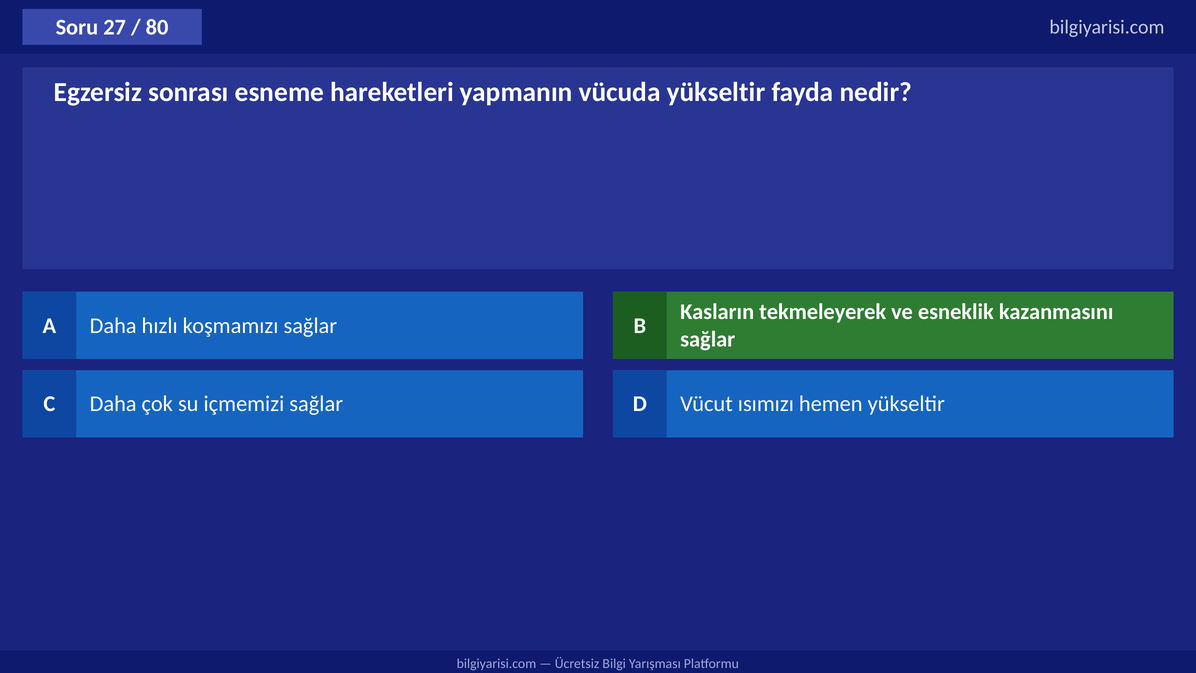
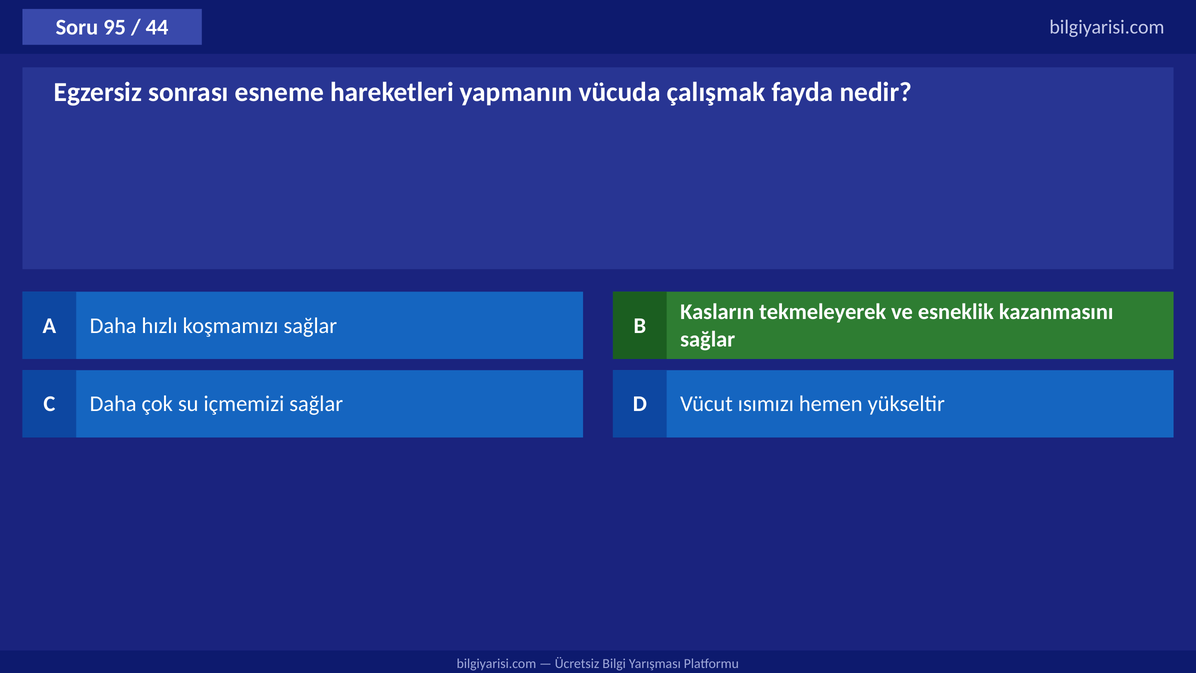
27: 27 -> 95 (115, 27)
80: 80 -> 44 (157, 27)
vücuda yükseltir: yükseltir -> çalışmak (716, 92)
